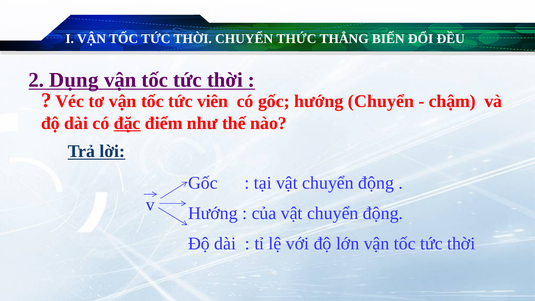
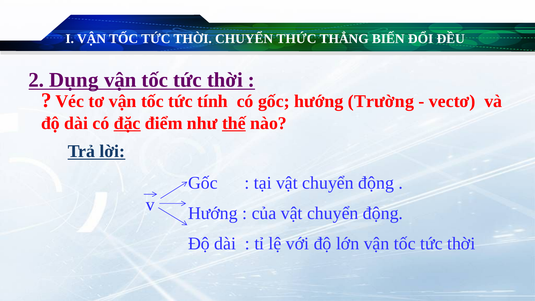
viên: viên -> tính (213, 101)
hướng Chuyển: Chuyển -> Trường (381, 101)
chậm: chậm -> vectơ (452, 101)
thế underline: none -> present (234, 123)
